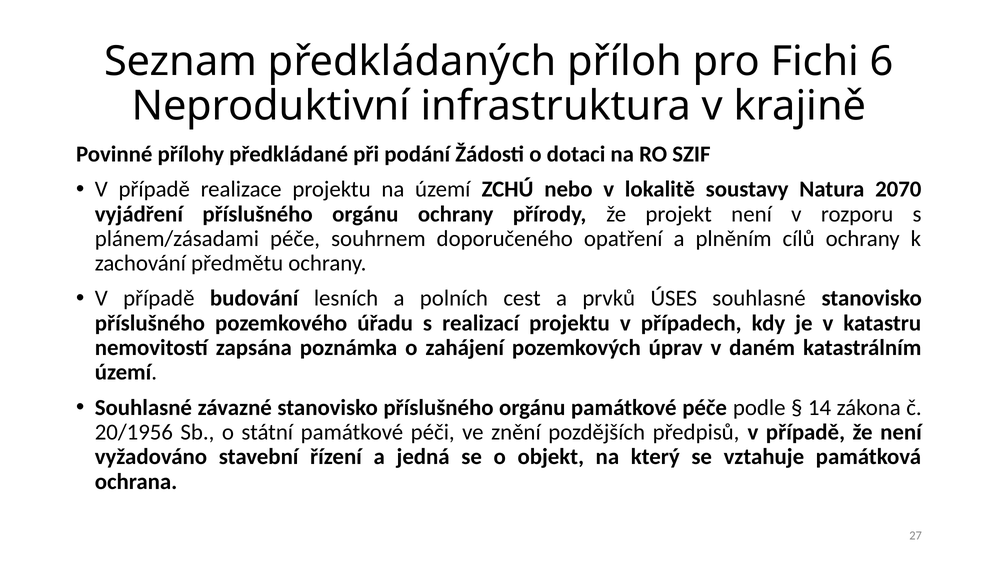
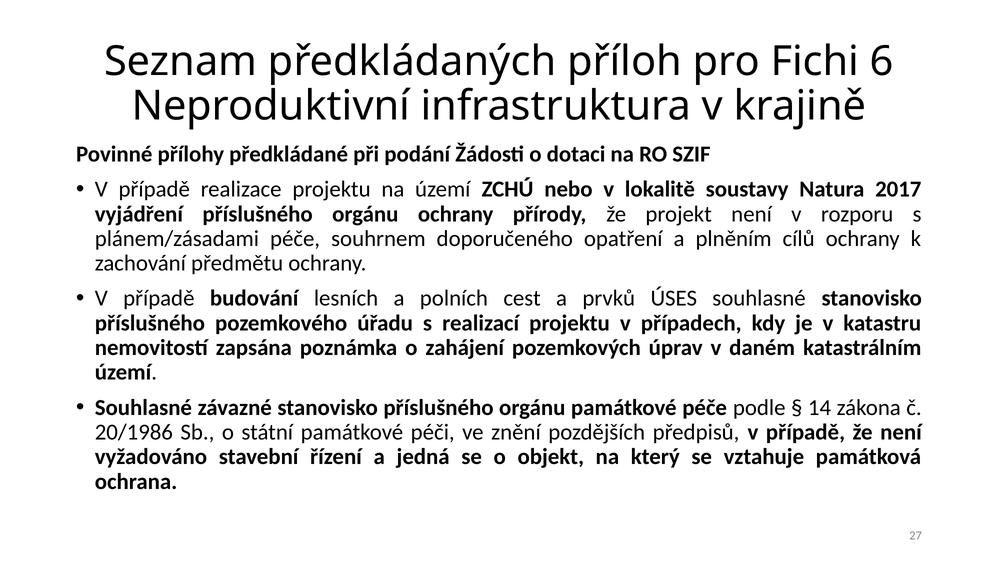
2070: 2070 -> 2017 (898, 189)
20/1956: 20/1956 -> 20/1986 (134, 432)
